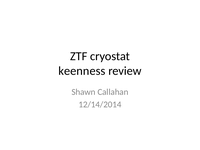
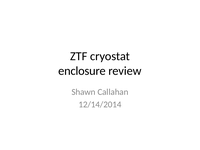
keenness: keenness -> enclosure (82, 71)
